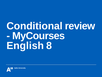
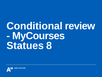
English: English -> Statues (25, 45)
